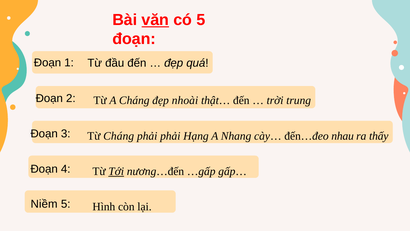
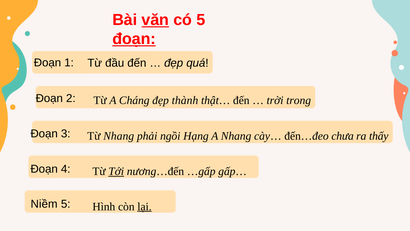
đoạn underline: none -> present (134, 39)
nhoài: nhoài -> thành (185, 100)
trung: trung -> trong (299, 100)
Từ Cháng: Cháng -> Nhang (119, 136)
phải phải: phải -> ngồi (170, 136)
nhau: nhau -> chưa (343, 136)
lại underline: none -> present (145, 206)
